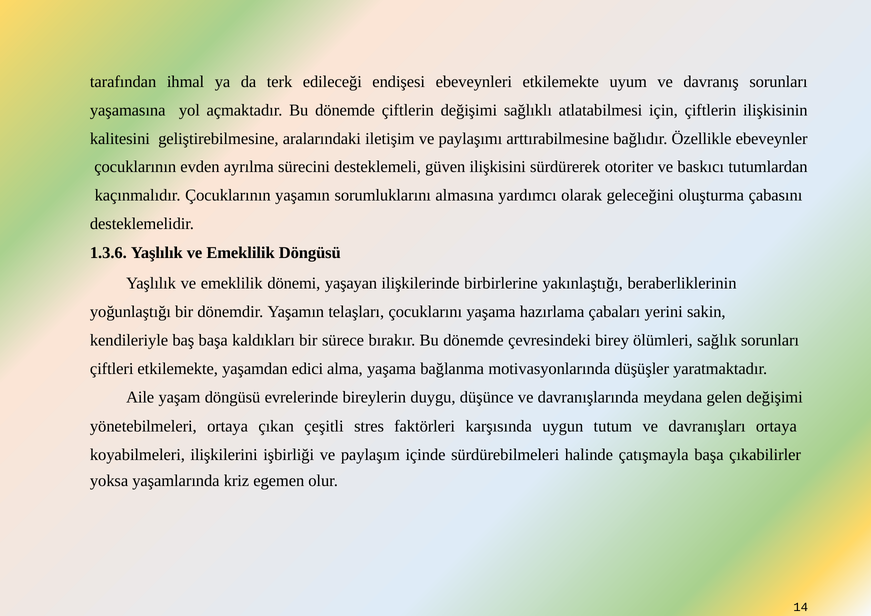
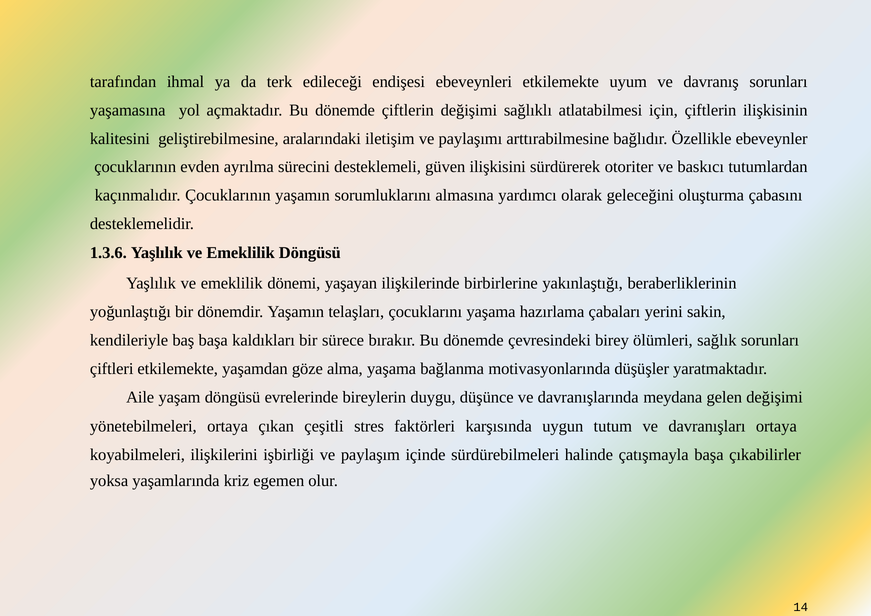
edici: edici -> göze (307, 369)
